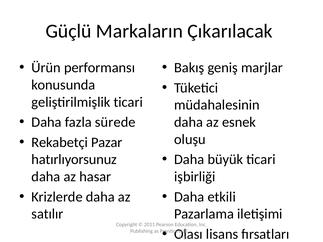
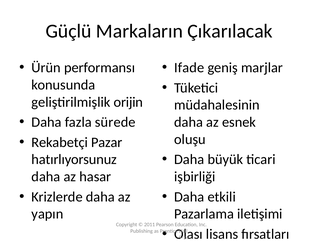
Bakış: Bakış -> Ifade (189, 68)
geliştirilmişlik ticari: ticari -> orijin (128, 102)
satılır: satılır -> yapın (47, 214)
